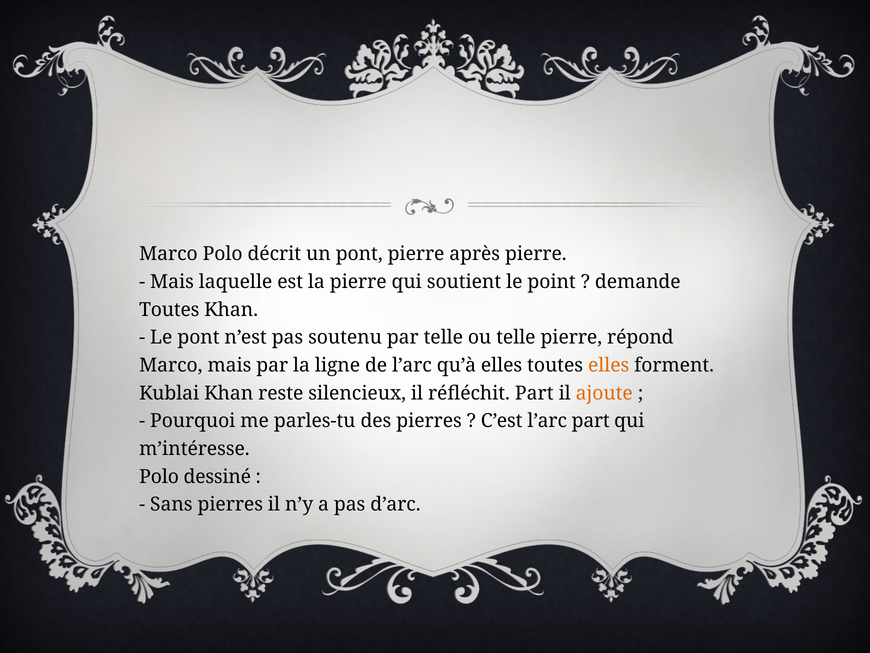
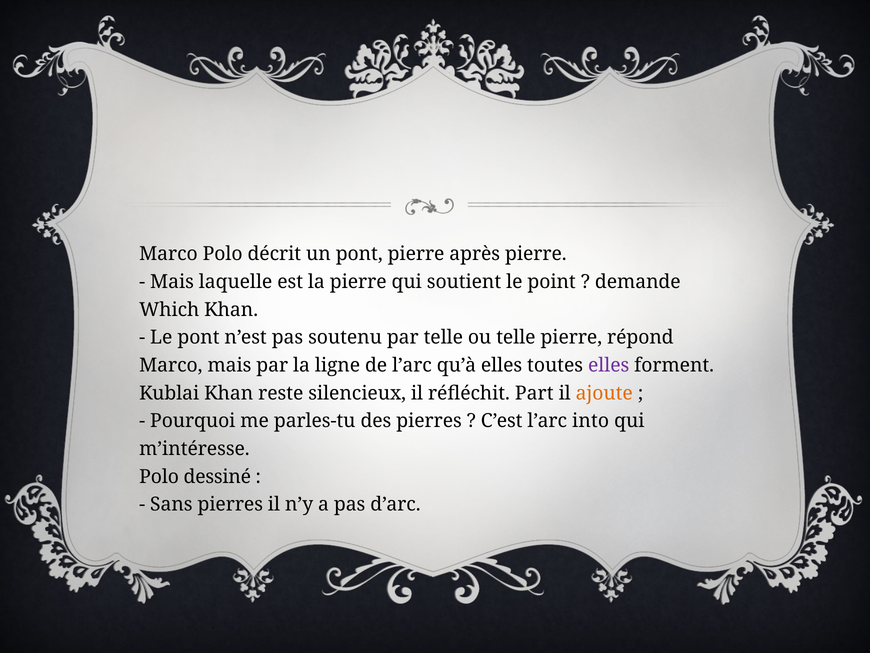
Toutes: Toutes -> Which (169, 310)
elles colour: orange -> purple (609, 365)
l’arc part: part -> into (591, 421)
